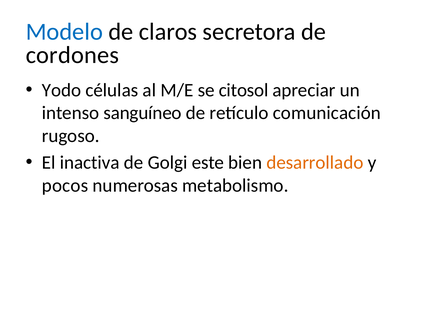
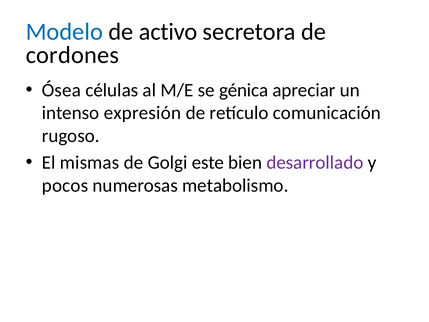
claros: claros -> activo (168, 32)
Yodo: Yodo -> Ósea (61, 90)
citosol: citosol -> génica (244, 90)
sanguíneo: sanguíneo -> expresión (142, 113)
inactiva: inactiva -> mismas (90, 162)
desarrollado colour: orange -> purple (315, 162)
